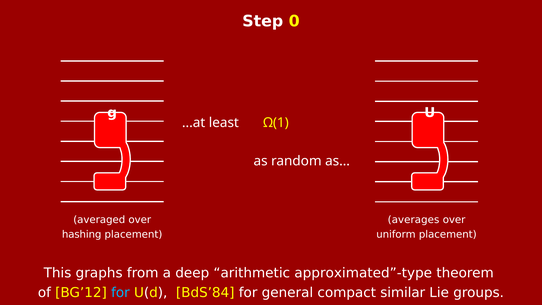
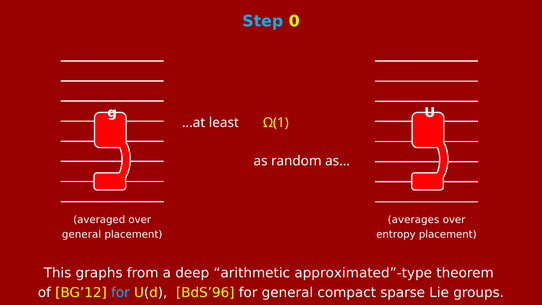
Step colour: white -> light blue (263, 21)
hashing: hashing -> general (82, 234)
uniform: uniform -> entropy (396, 234)
BdS’84: BdS’84 -> BdS’96 (205, 292)
similar: similar -> sparse (403, 292)
